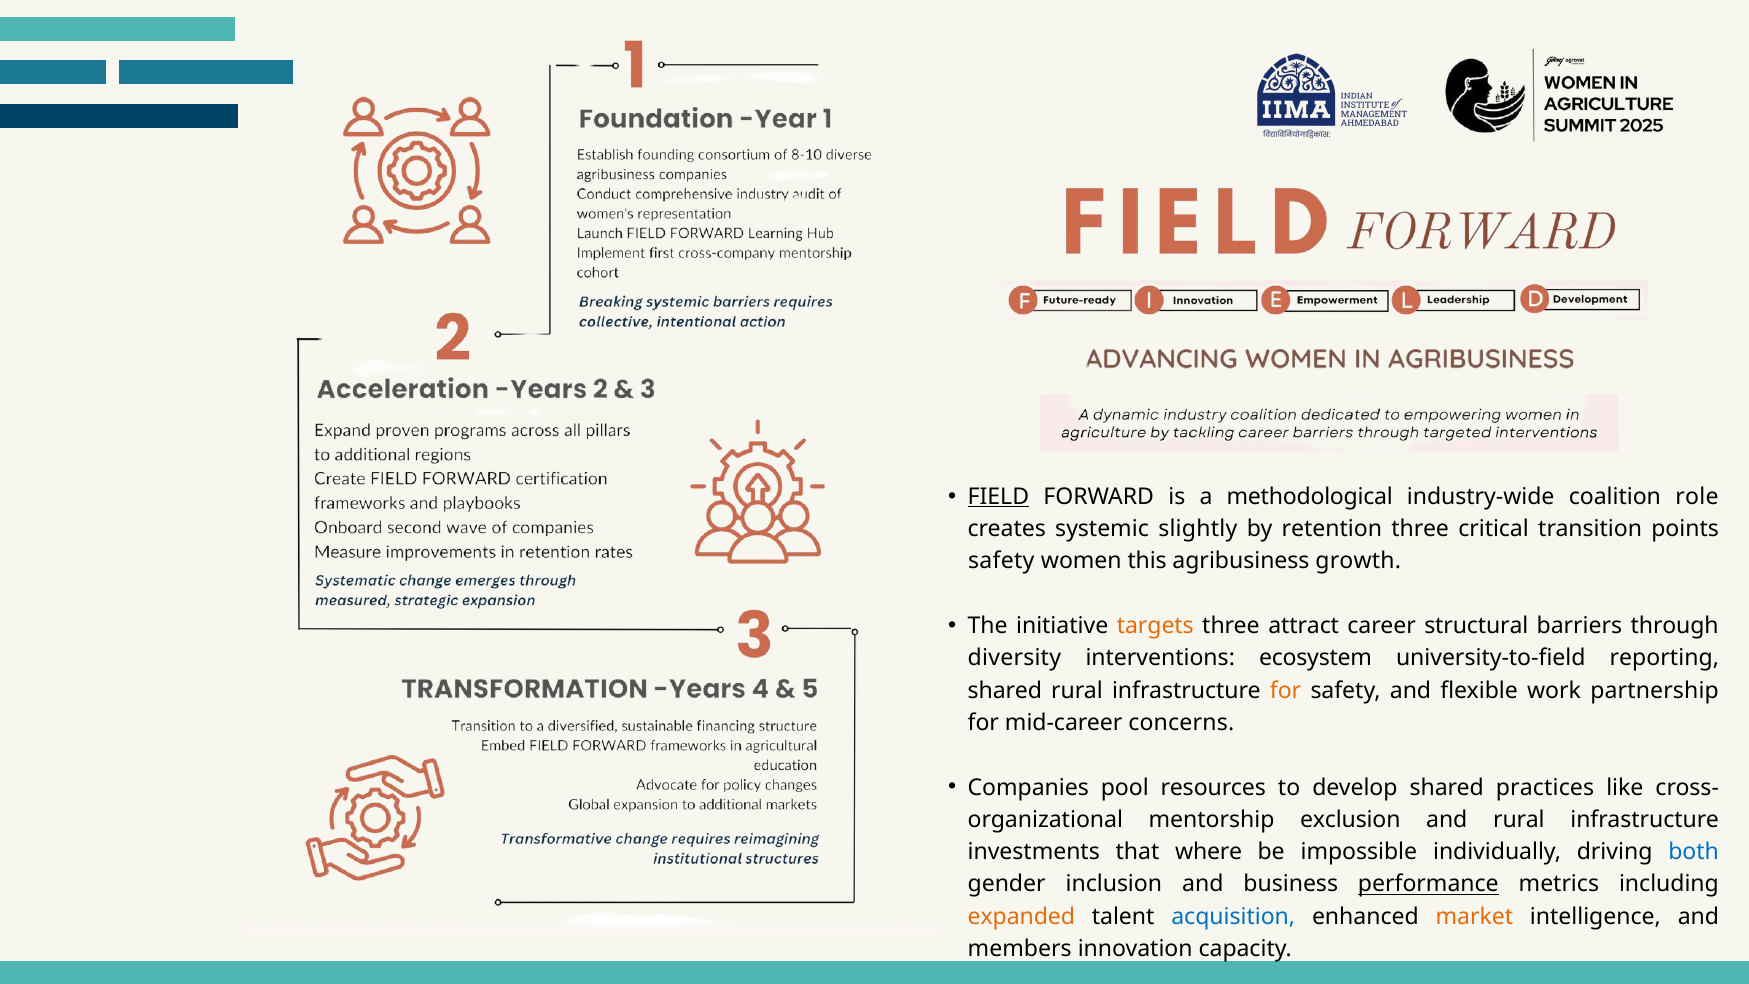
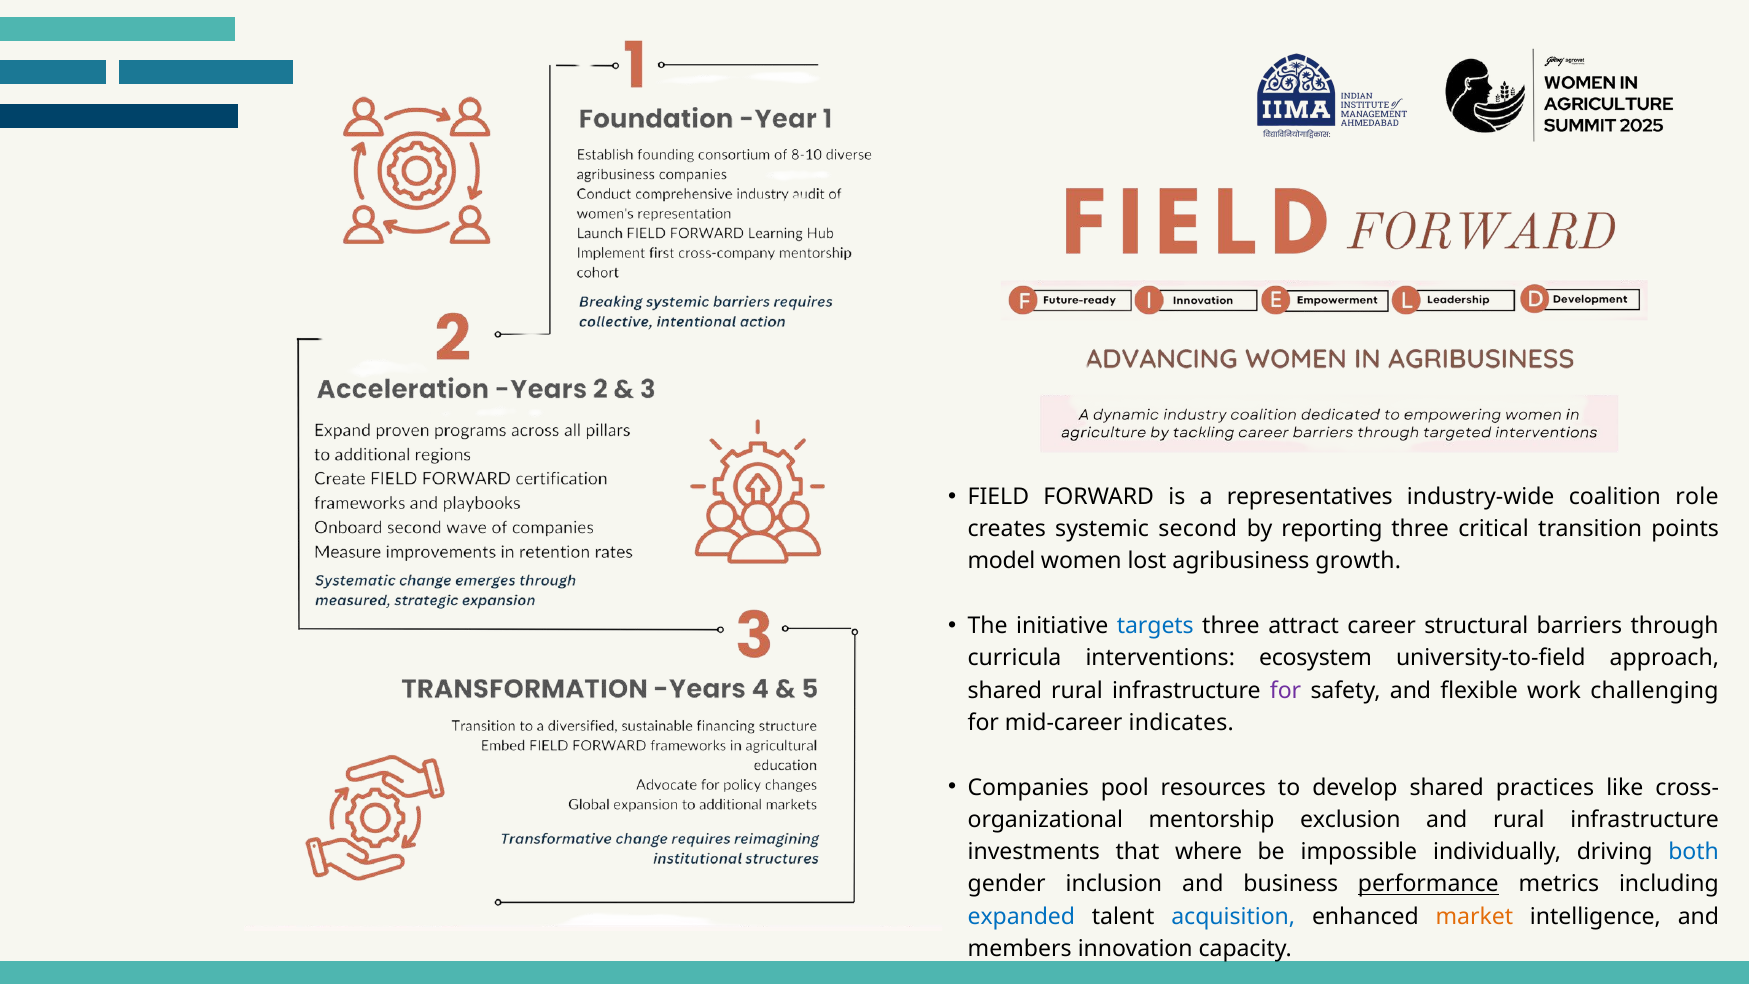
FIELD underline: present -> none (998, 497)
methodological: methodological -> representatives (1310, 497)
slightly: slightly -> second (1198, 529)
retention: retention -> reporting (1332, 529)
safety: safety -> model (1001, 561)
this: this -> lost (1147, 561)
targets colour: orange -> blue (1155, 626)
diversity: diversity -> curricula (1015, 658)
reporting: reporting -> approach (1664, 658)
for colour: orange -> purple (1286, 690)
partnership: partnership -> challenging (1654, 690)
concerns: concerns -> indicates (1181, 723)
expanded colour: orange -> blue (1021, 916)
